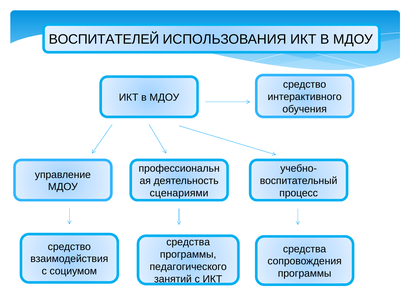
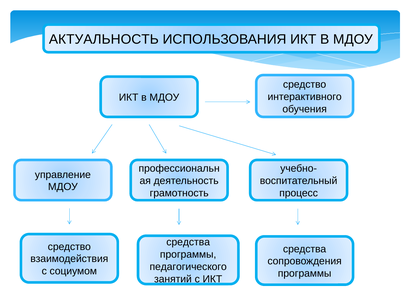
ВОСПИТАТЕЛЕЙ: ВОСПИТАТЕЛЕЙ -> АКТУАЛЬНОСТЬ (104, 39)
сценариями: сценариями -> грамотность (179, 193)
